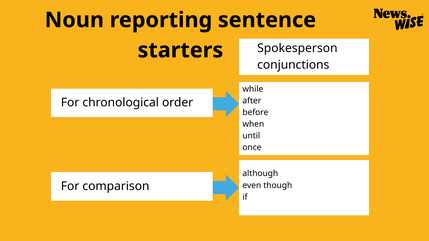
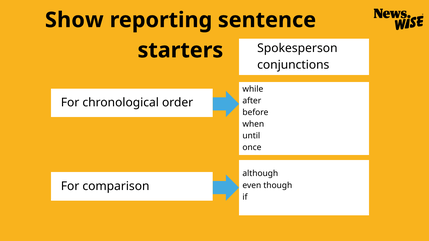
Noun: Noun -> Show (74, 20)
